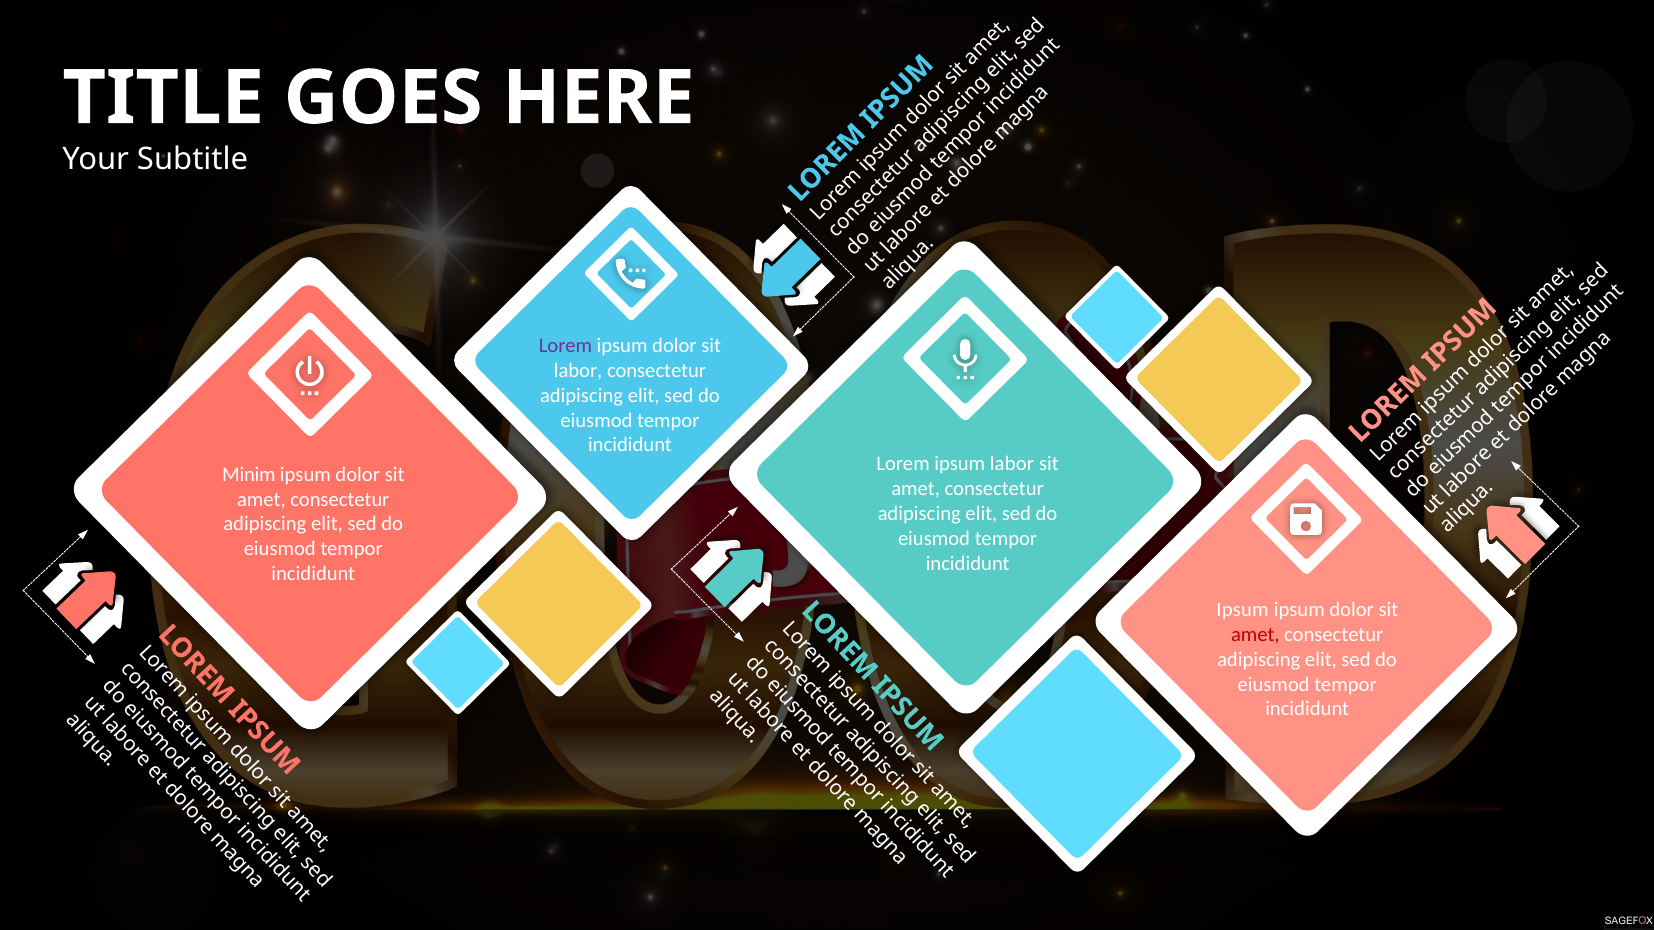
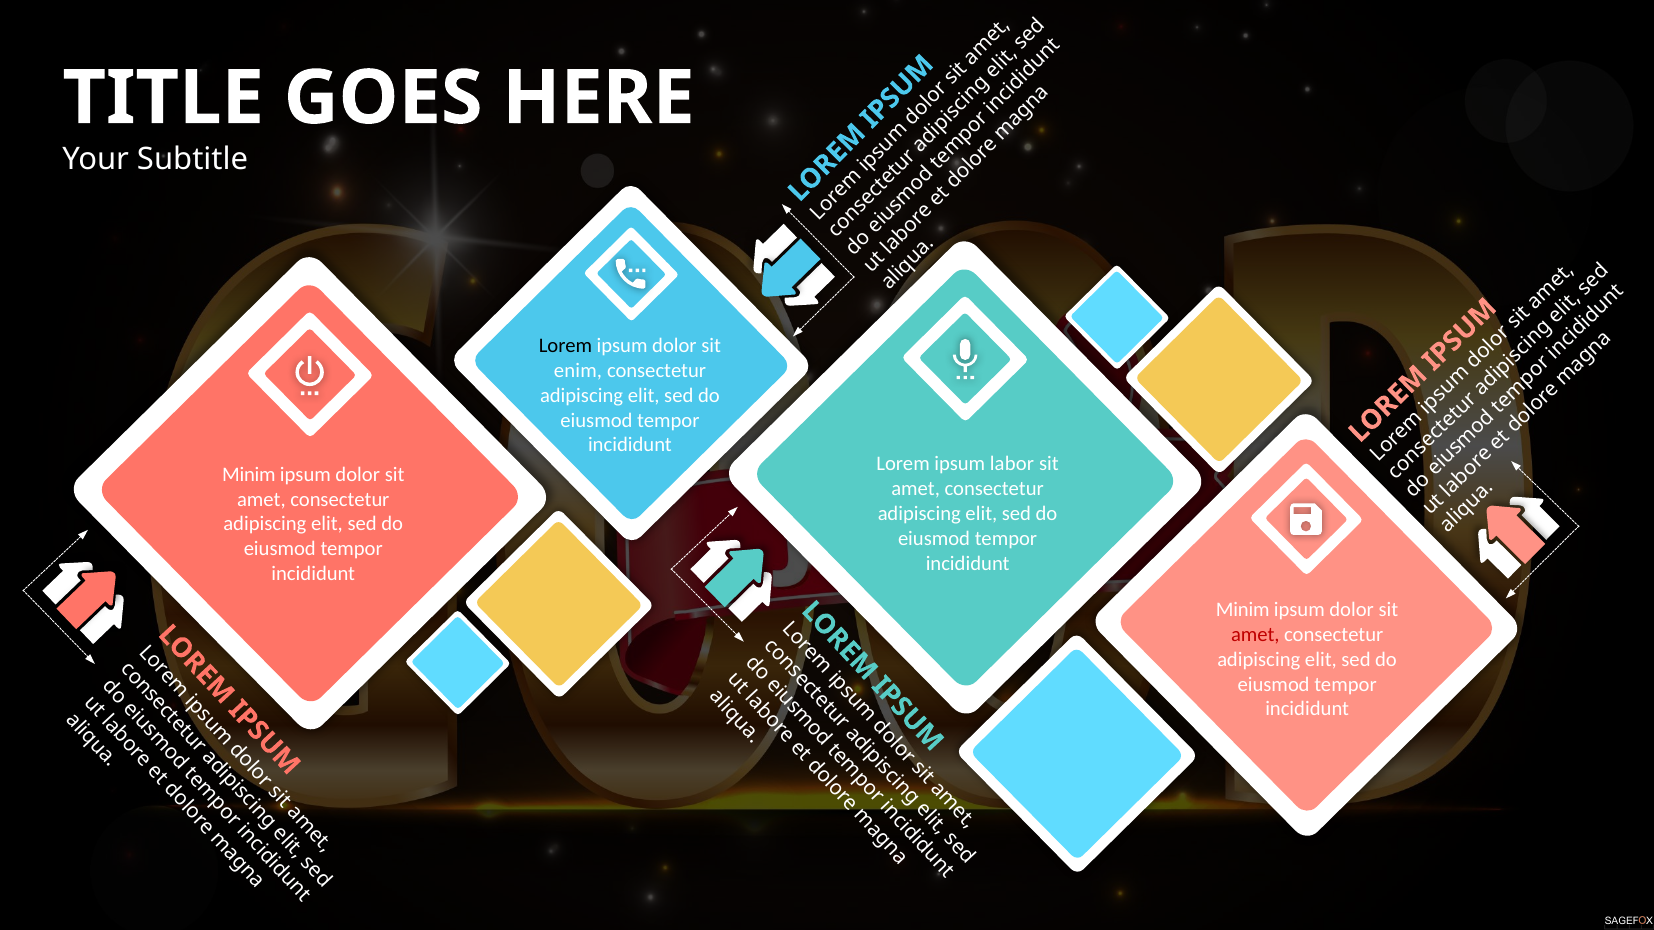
Lorem colour: purple -> black (565, 346)
labor: labor -> enim (578, 371)
Ipsum: Ipsum -> Minim (1243, 610)
